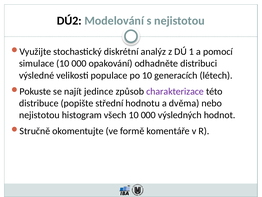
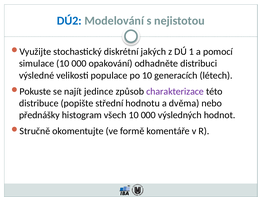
DÚ2 colour: black -> blue (69, 21)
analýz: analýz -> jakých (153, 52)
nejistotou: nejistotou -> přednášky (39, 115)
